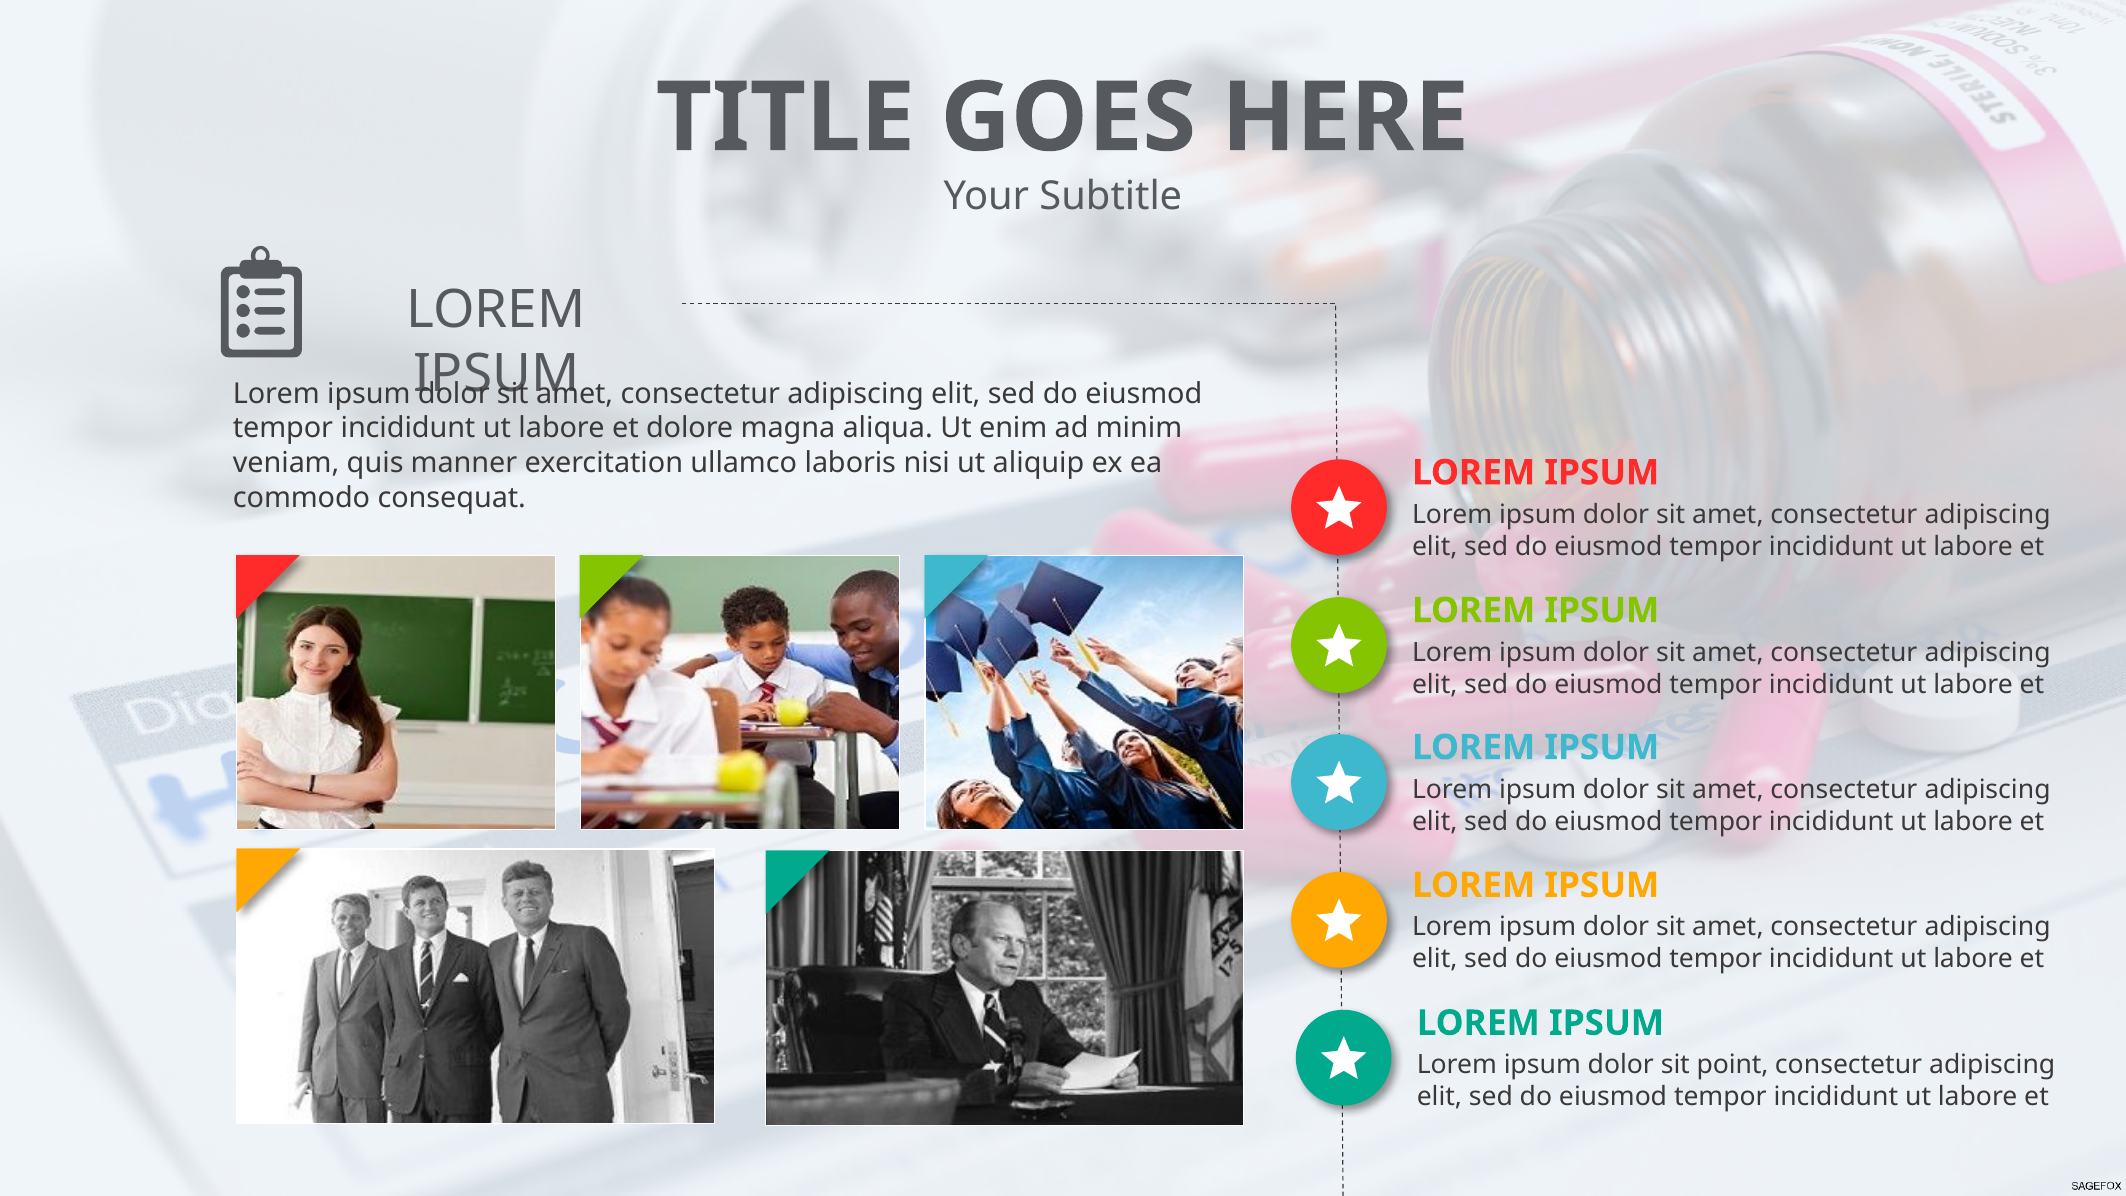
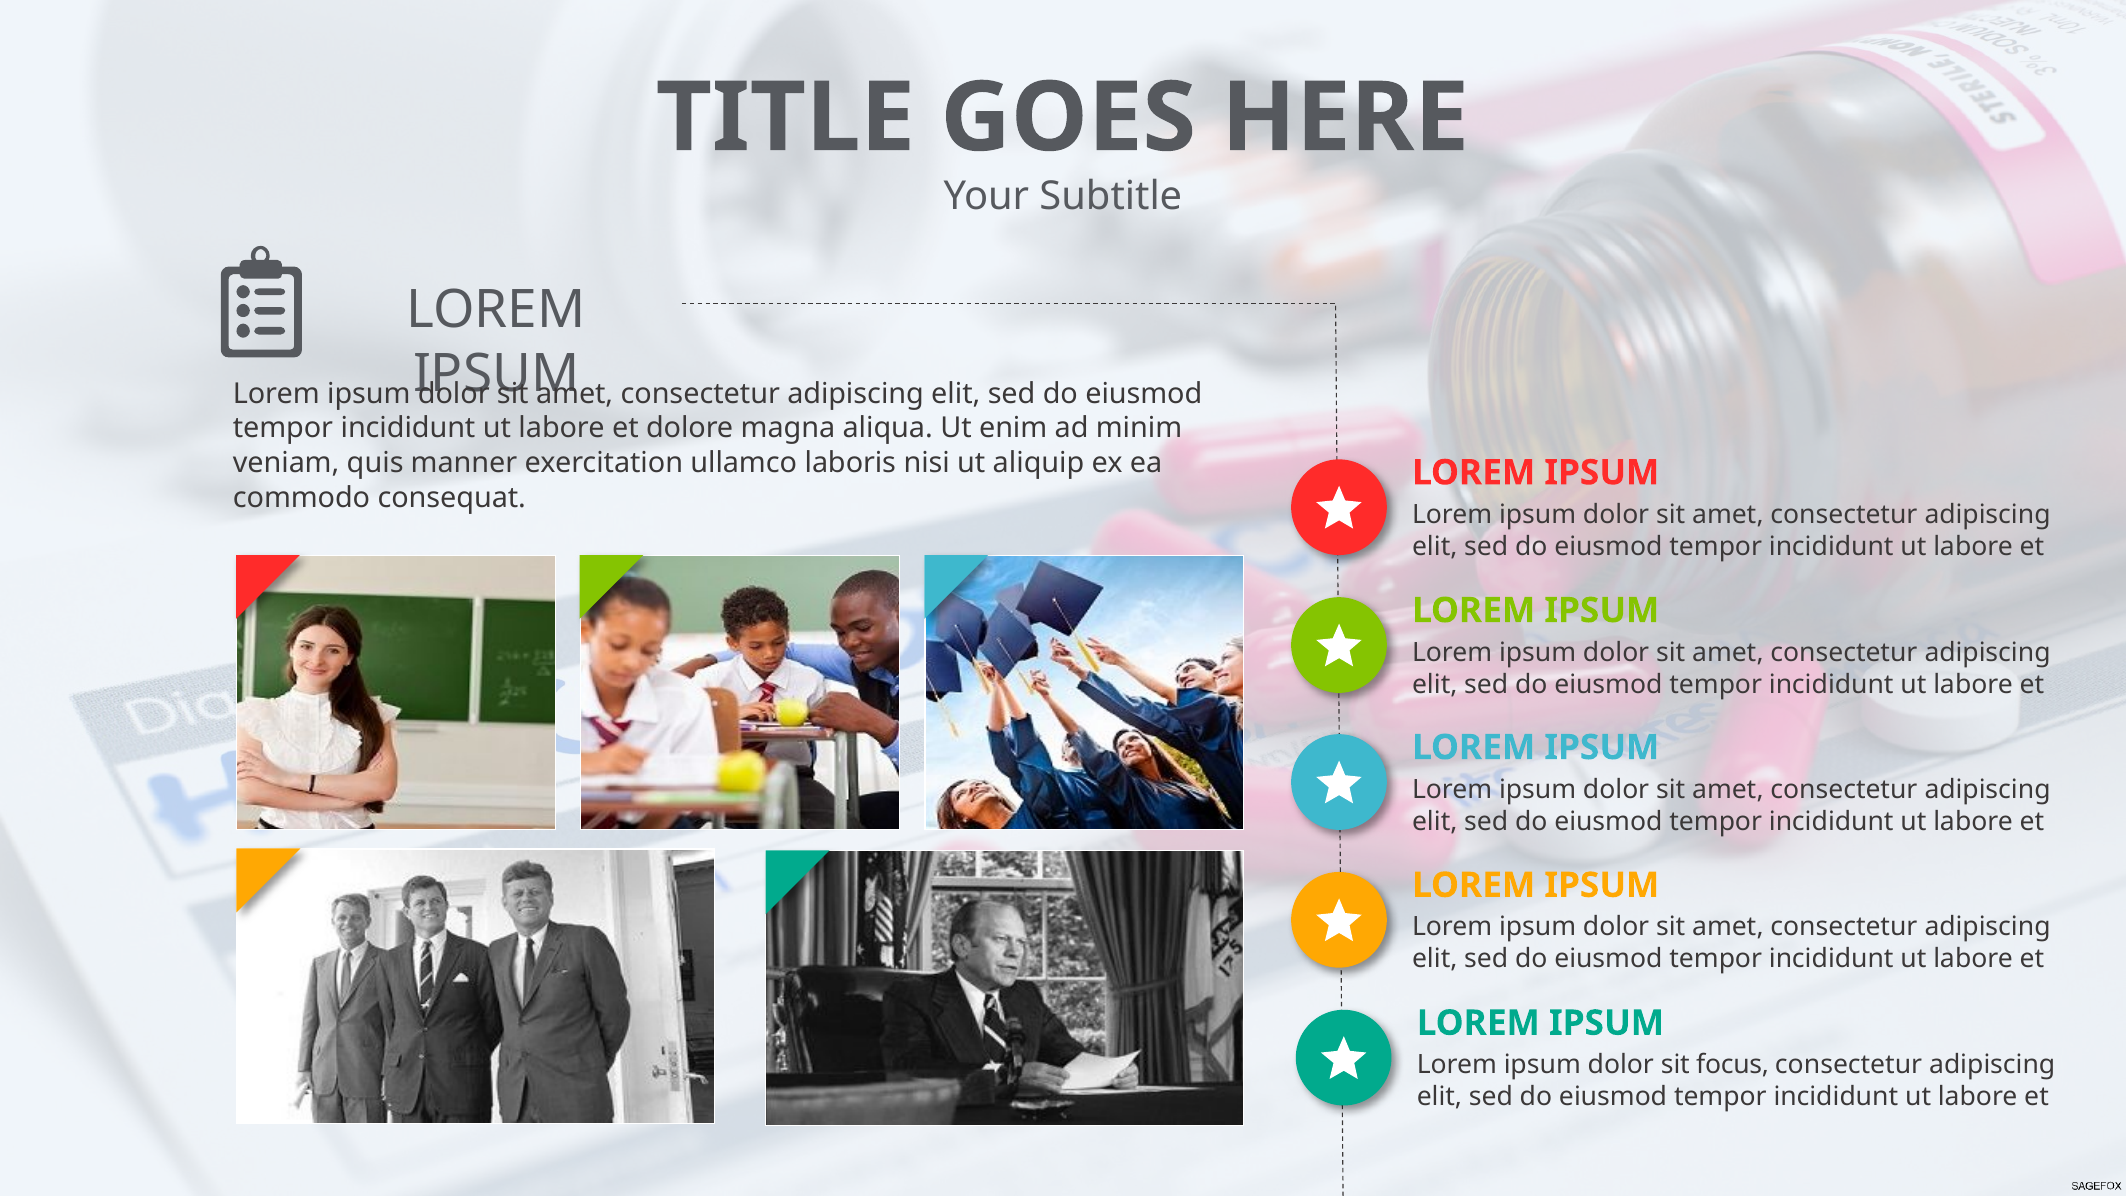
point: point -> focus (1733, 1065)
